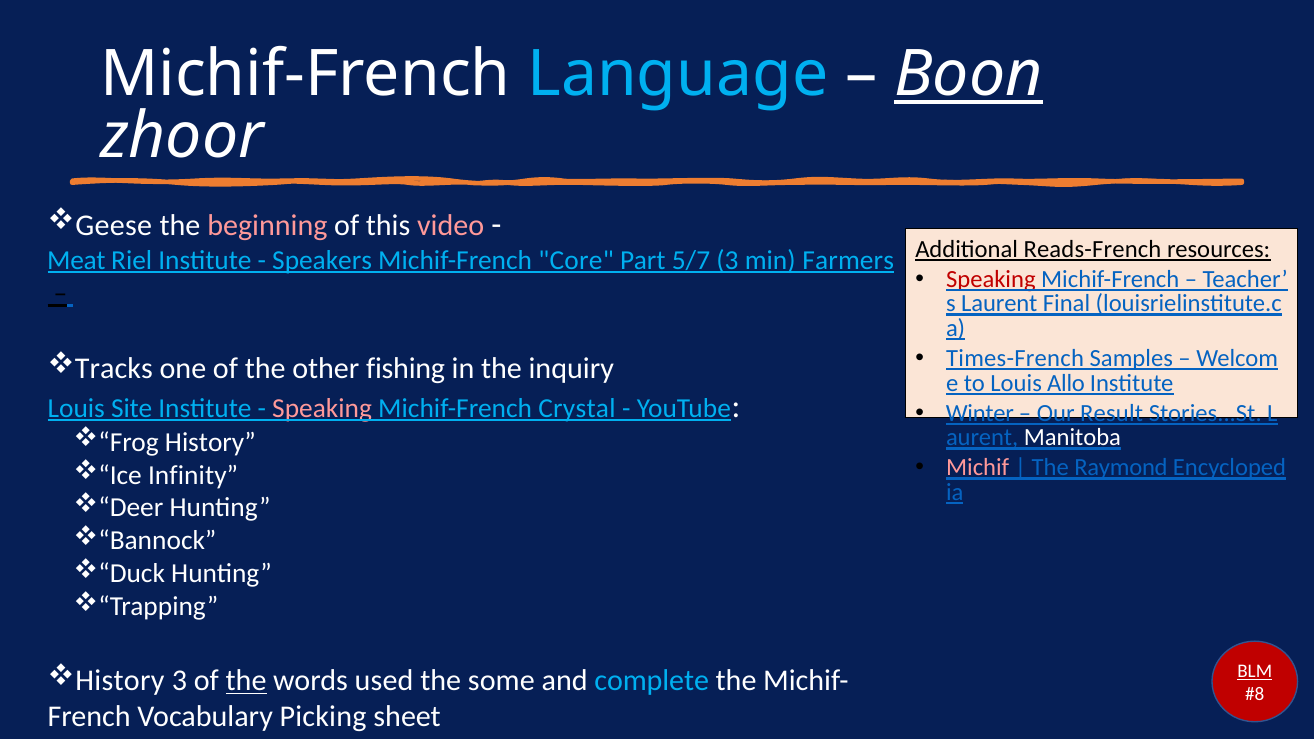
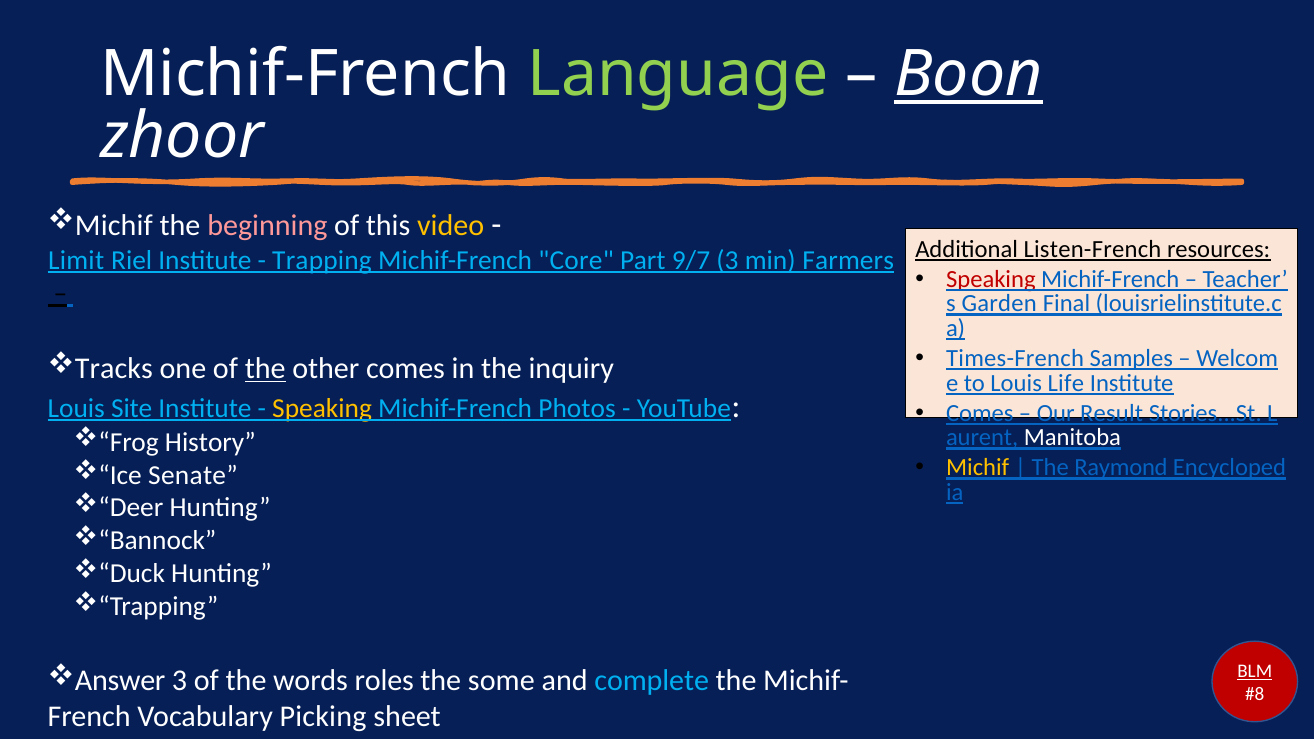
Language colour: light blue -> light green (678, 74)
Geese: Geese -> Michif (114, 225)
video colour: pink -> yellow (451, 225)
Reads-French: Reads-French -> Listen-French (1092, 250)
Meat: Meat -> Limit (76, 260)
Speakers: Speakers -> Trapping (322, 260)
5/7: 5/7 -> 9/7 (691, 260)
Laurent: Laurent -> Garden (999, 304)
the underline: none -> present (265, 369)
other fishing: fishing -> comes (406, 369)
Allo: Allo -> Life (1066, 383)
Speaking colour: pink -> yellow (322, 408)
Crystal: Crystal -> Photos (577, 408)
Winter: Winter -> Comes (980, 413)
Michif colour: pink -> yellow (978, 468)
Infinity: Infinity -> Senate (193, 475)
History: History -> Answer (120, 681)
the underline: present -> none (246, 681)
used: used -> roles (384, 681)
